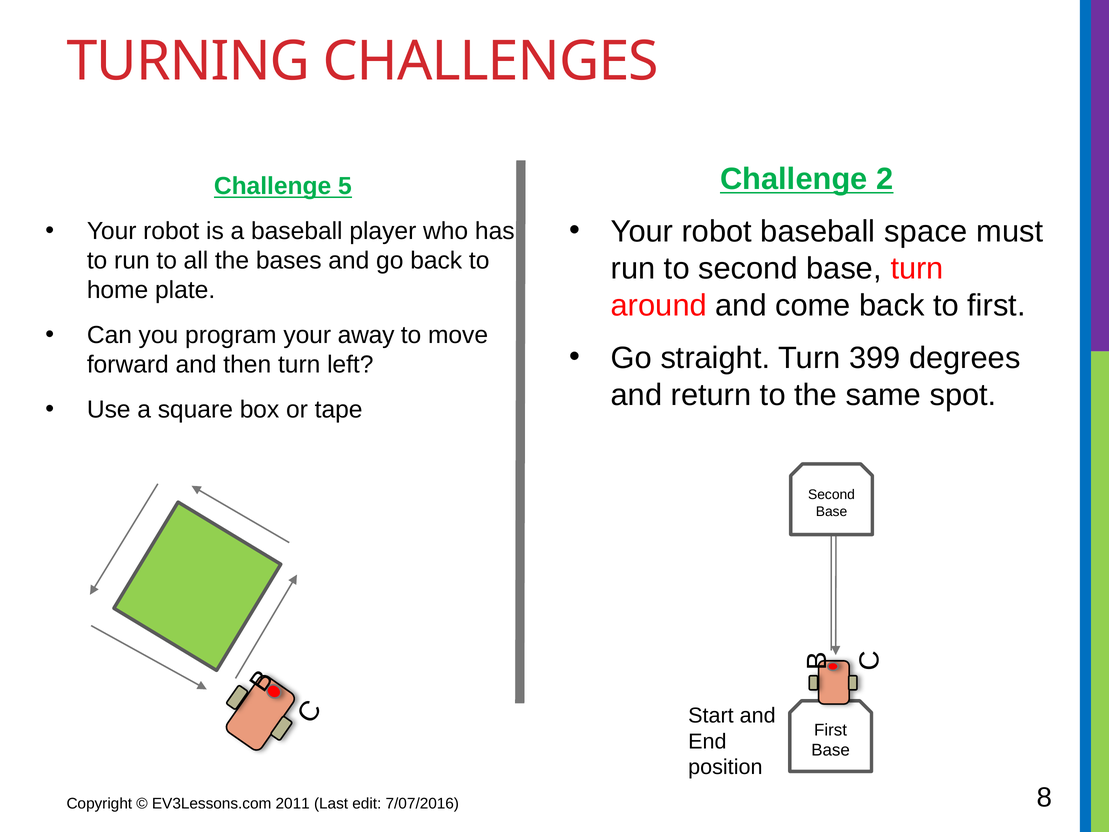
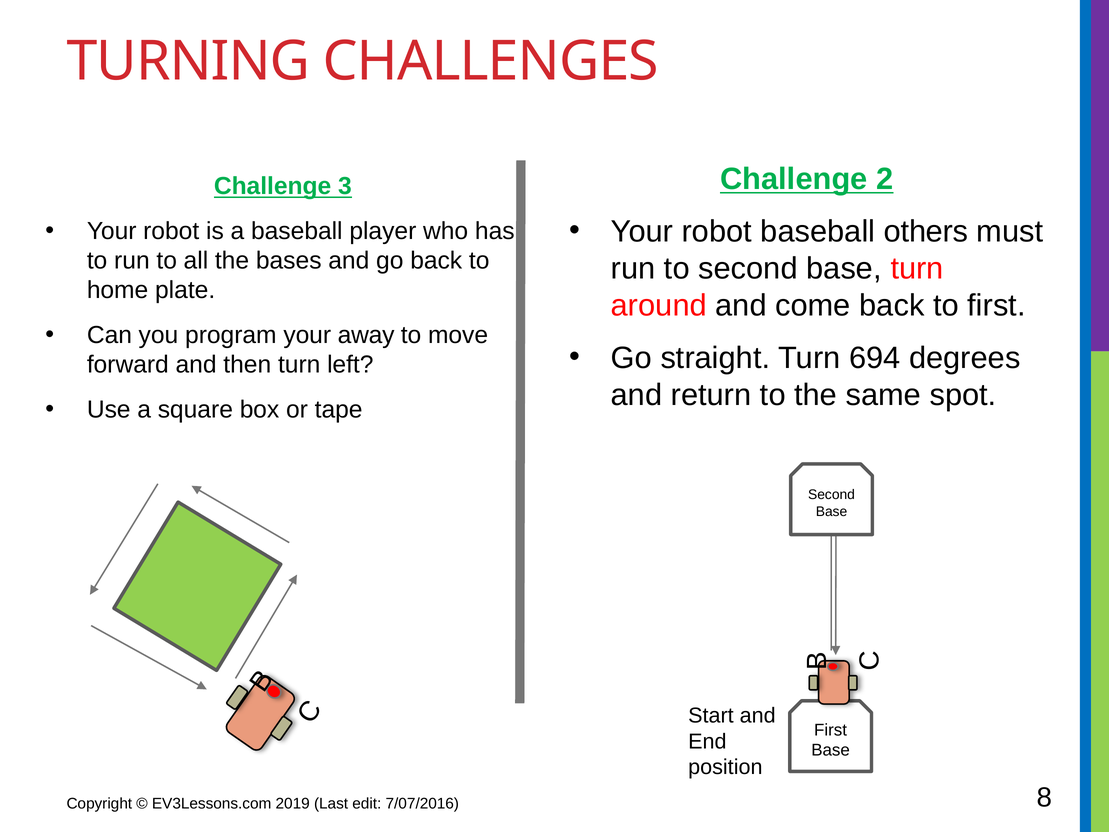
5: 5 -> 3 (345, 186)
space: space -> others (926, 231)
399: 399 -> 694 (875, 358)
2011: 2011 -> 2019 (293, 803)
